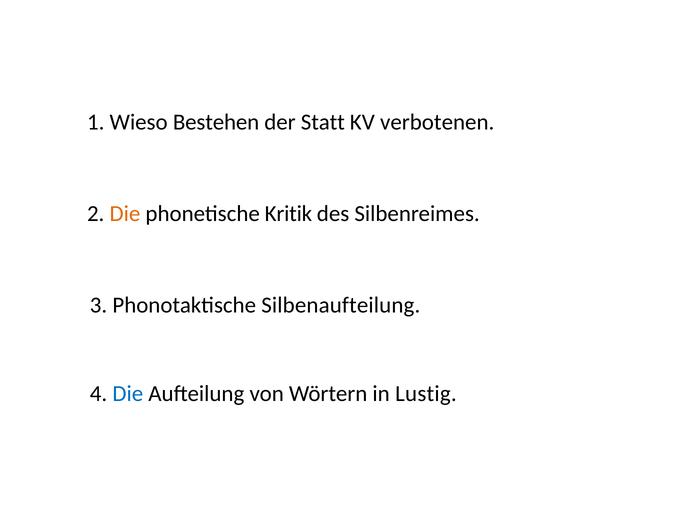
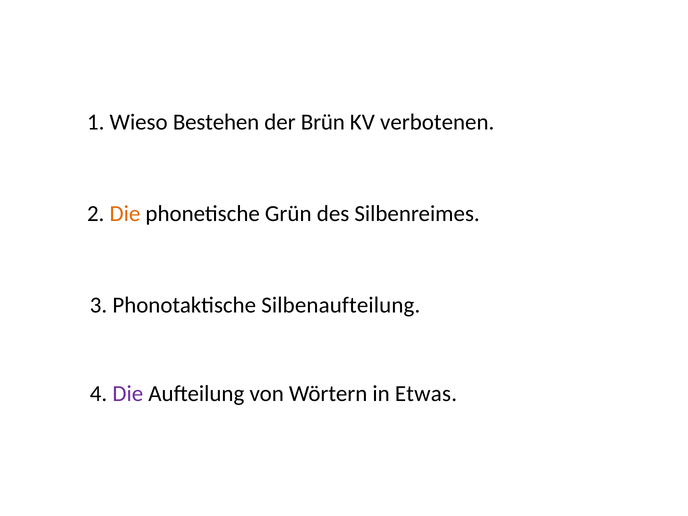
Statt: Statt -> Brün (323, 122)
Kritik: Kritik -> Grün (288, 214)
Die colour: blue -> purple (128, 394)
Lustig: Lustig -> Etwas (426, 394)
